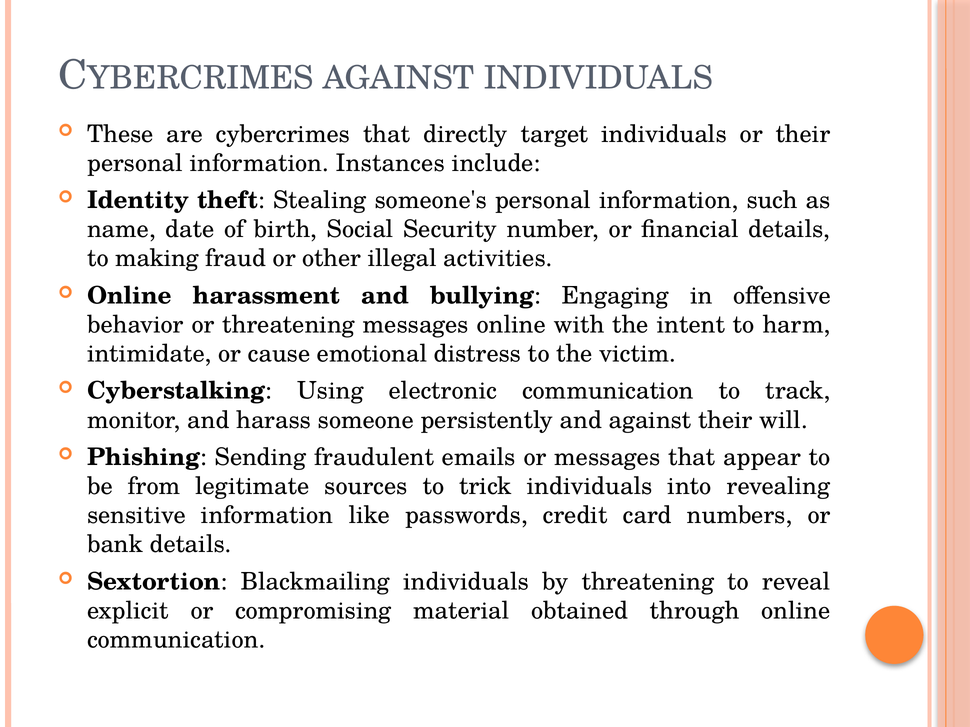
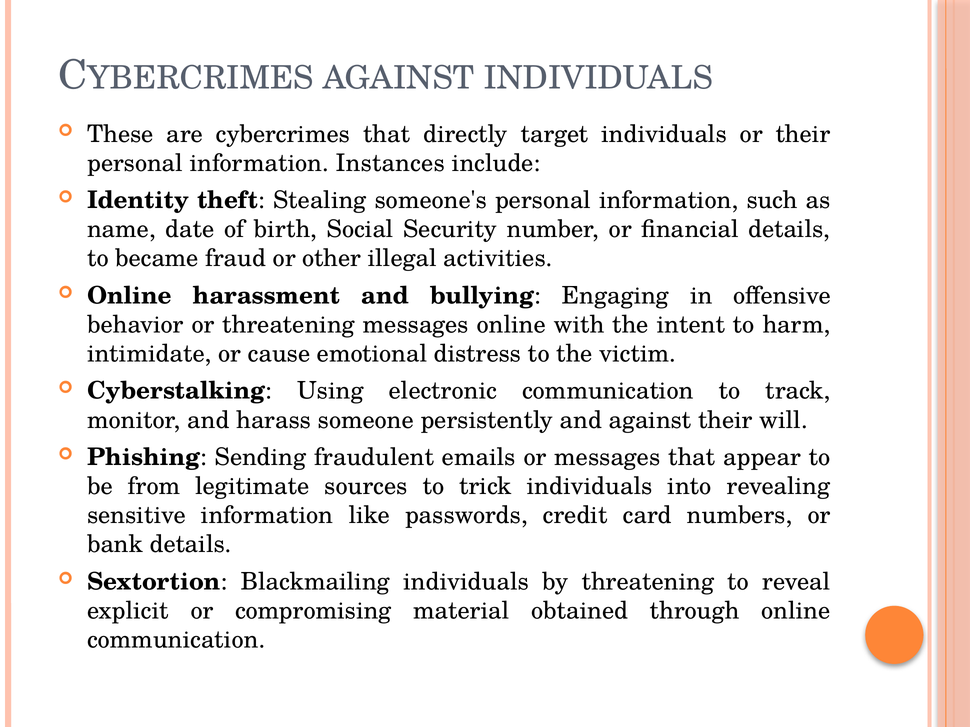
making: making -> became (157, 259)
